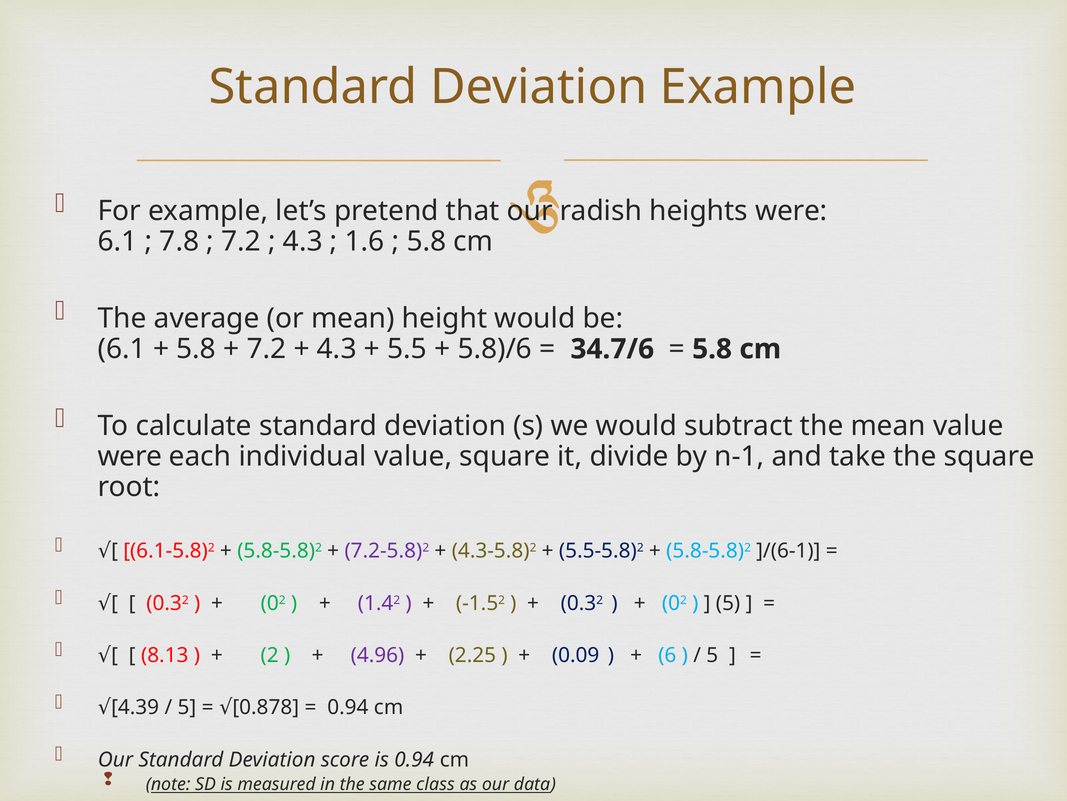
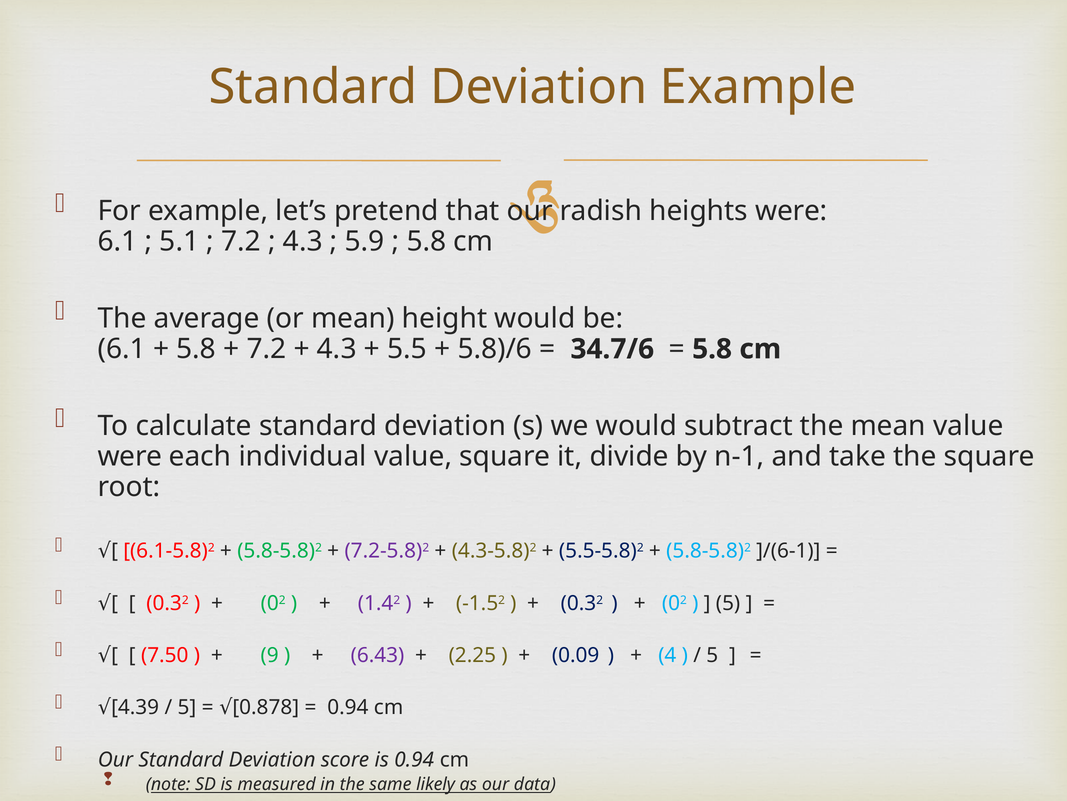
7.8: 7.8 -> 5.1 (179, 241)
1.6: 1.6 -> 5.9 (365, 241)
8.13: 8.13 -> 7.50 (165, 655)
2: 2 -> 9 (270, 655)
4.96: 4.96 -> 6.43 (378, 655)
6: 6 -> 4 (667, 655)
class: class -> likely (436, 784)
